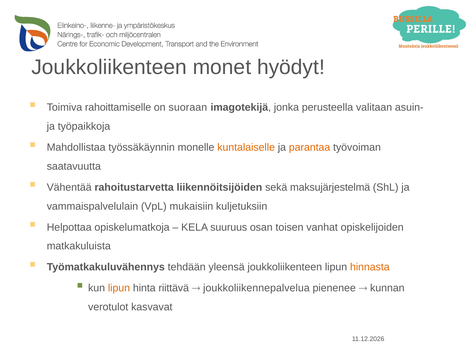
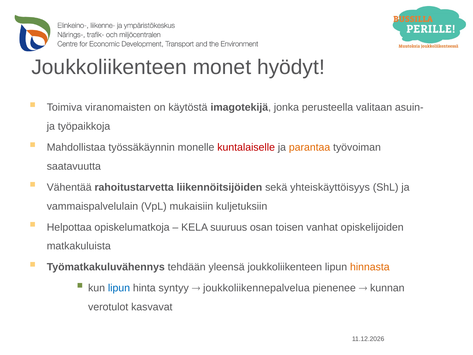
rahoittamiselle: rahoittamiselle -> viranomaisten (118, 107)
suoraan: suoraan -> käytöstä (188, 107)
kuntalaiselle colour: orange -> red (246, 147)
maksujärjestelmä: maksujärjestelmä -> yhteiskäyttöisyys (330, 187)
lipun colour: orange -> blue (119, 288)
riittävä: riittävä -> syntyy (174, 288)
